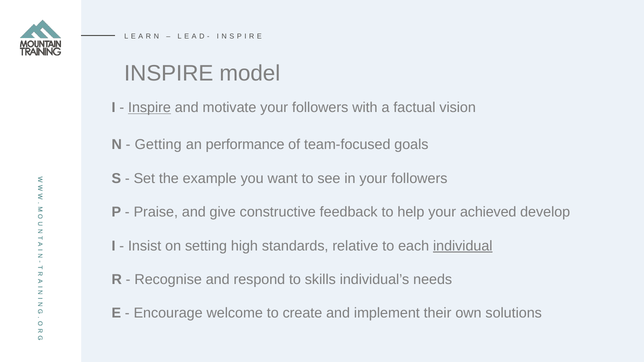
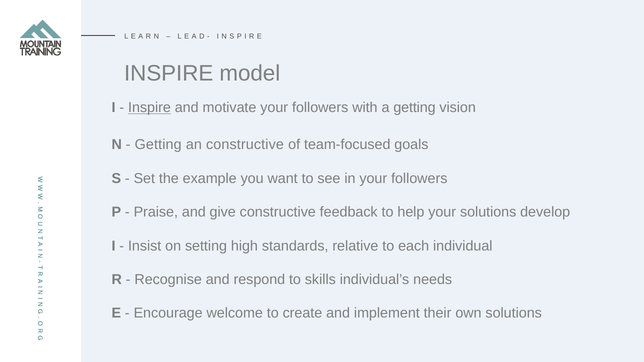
a factual: factual -> getting (414, 108)
an performance: performance -> constructive (245, 145)
your achieved: achieved -> solutions (488, 212)
individual underline: present -> none (463, 246)
